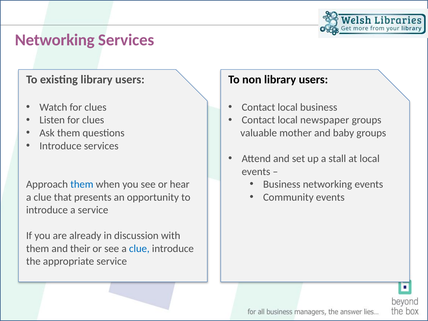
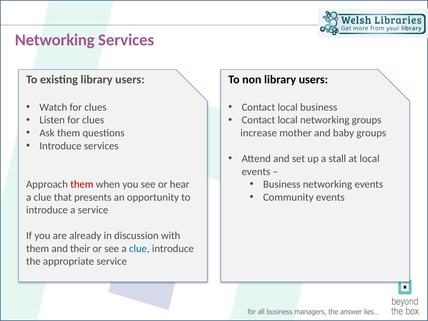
local newspaper: newspaper -> networking (325, 120)
valuable: valuable -> increase (259, 133)
them colour: blue -> red (82, 184)
